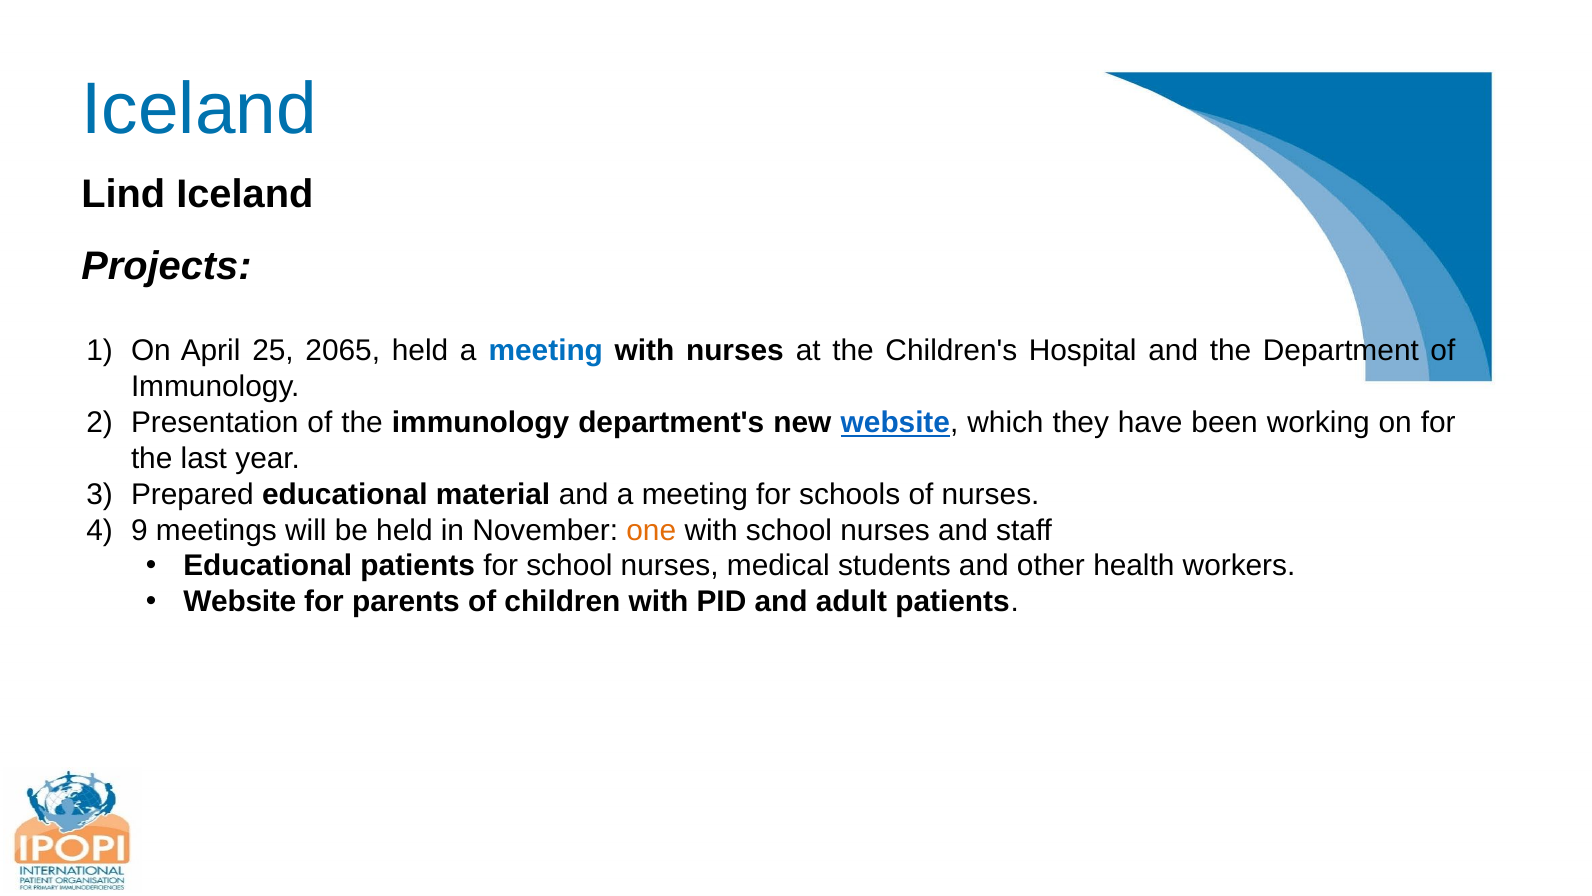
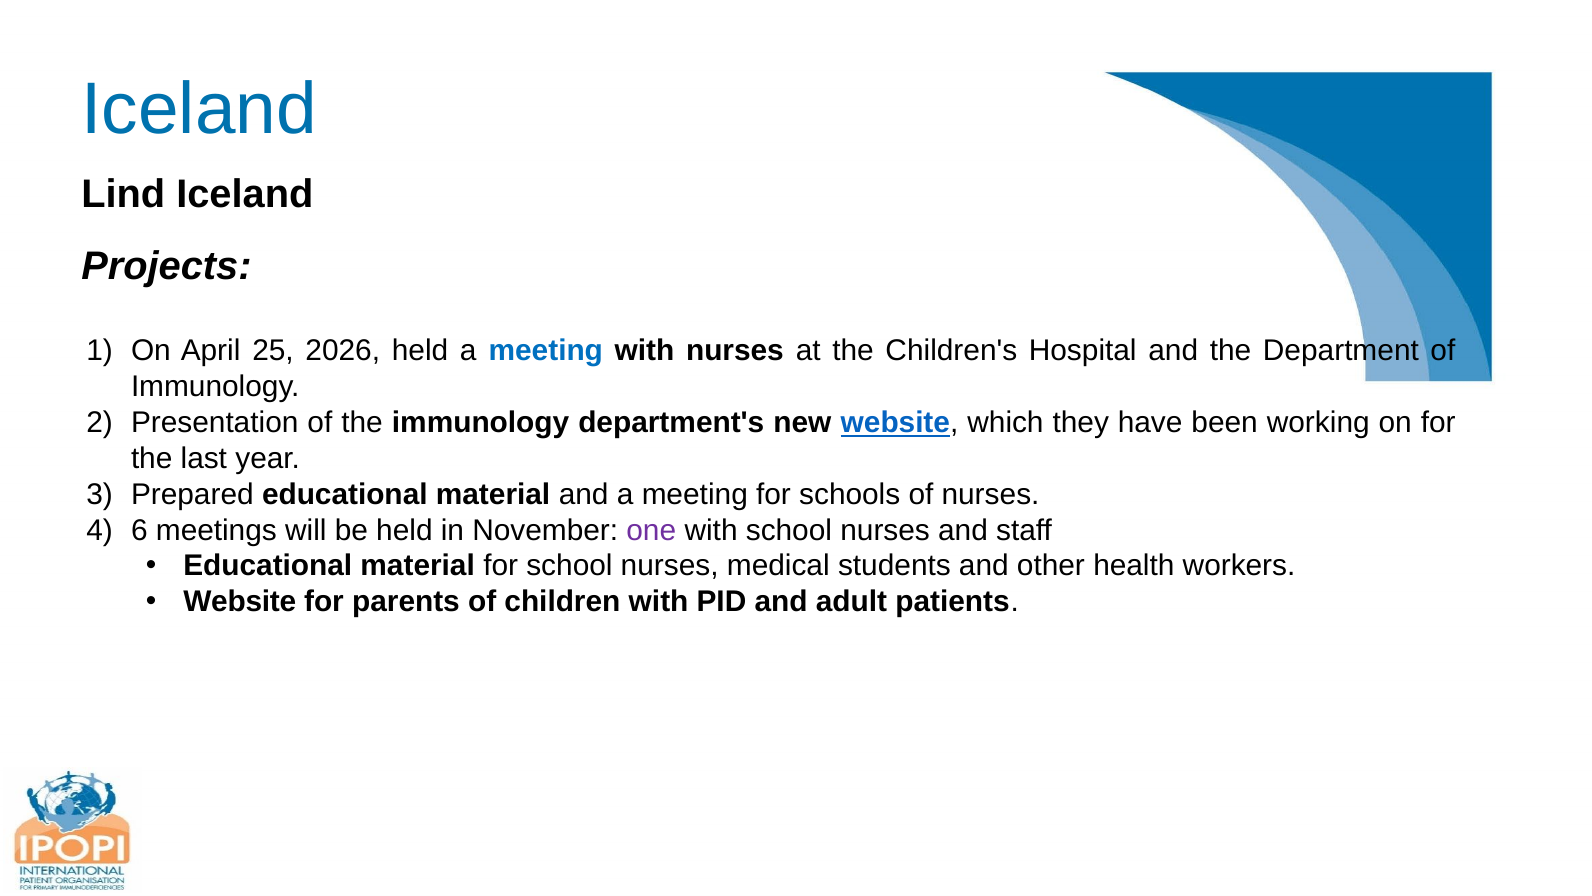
2065: 2065 -> 2026 (343, 351)
9: 9 -> 6 (139, 530)
one colour: orange -> purple (651, 530)
patients: patients -> material (418, 566)
